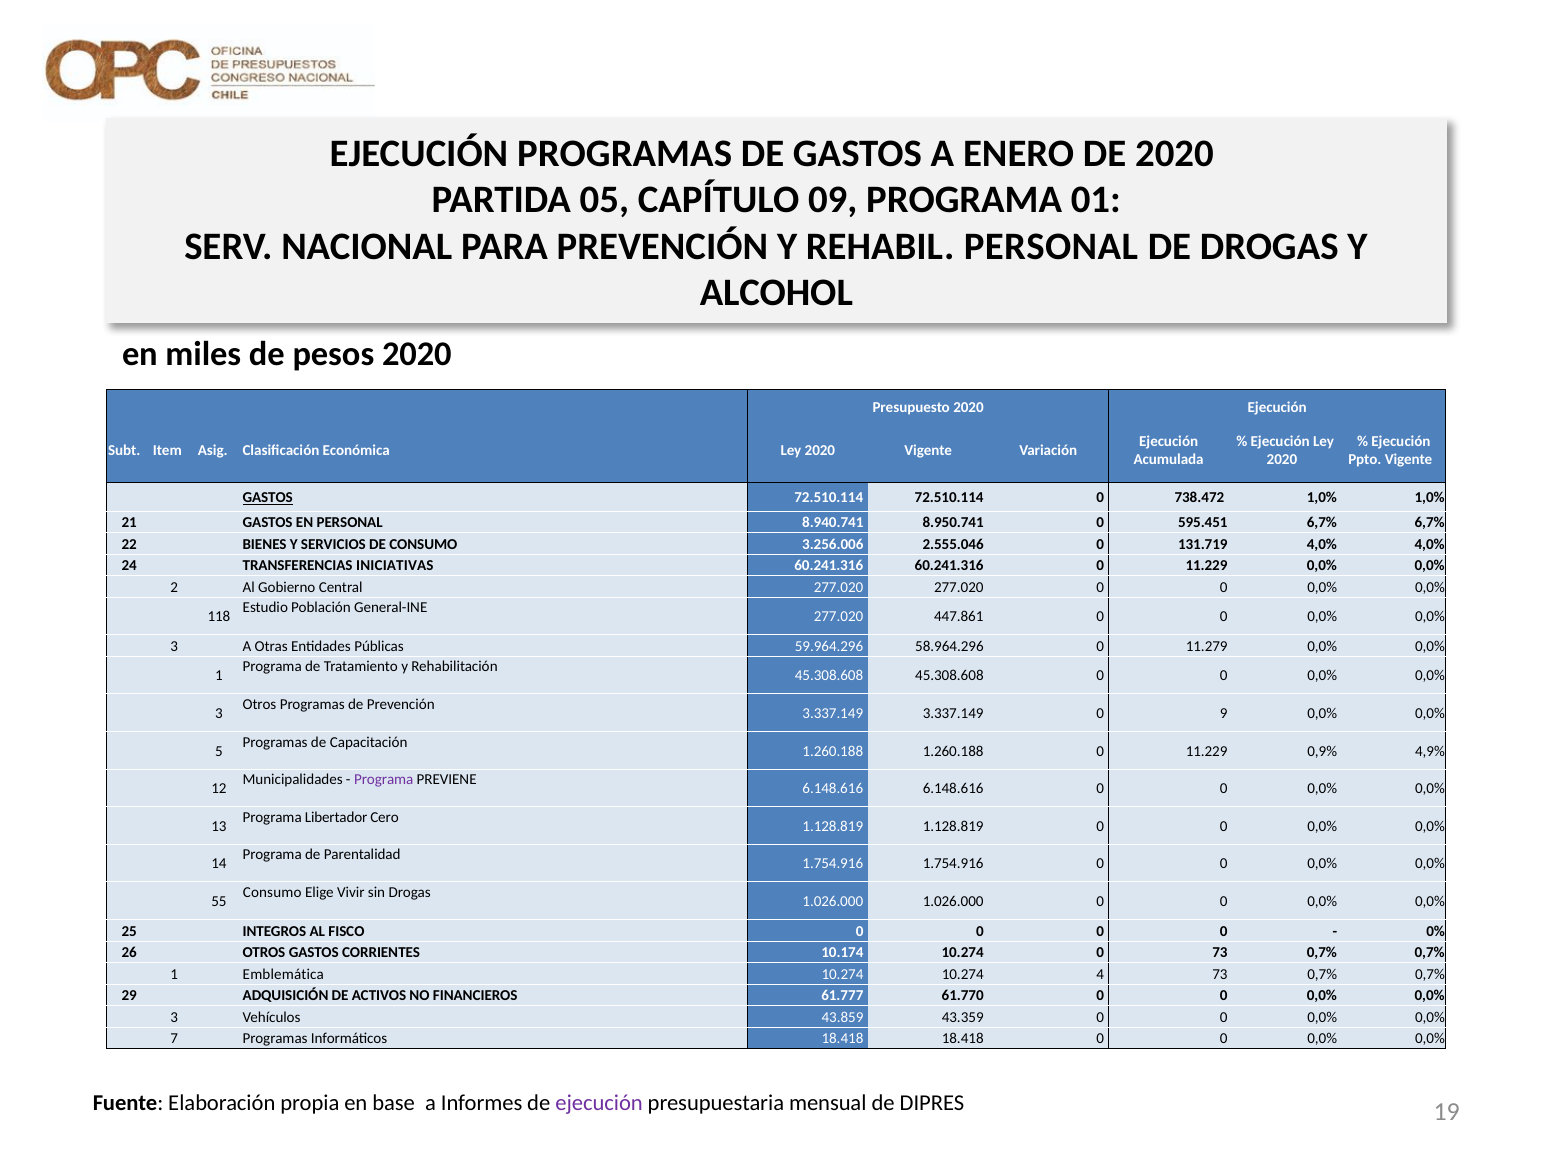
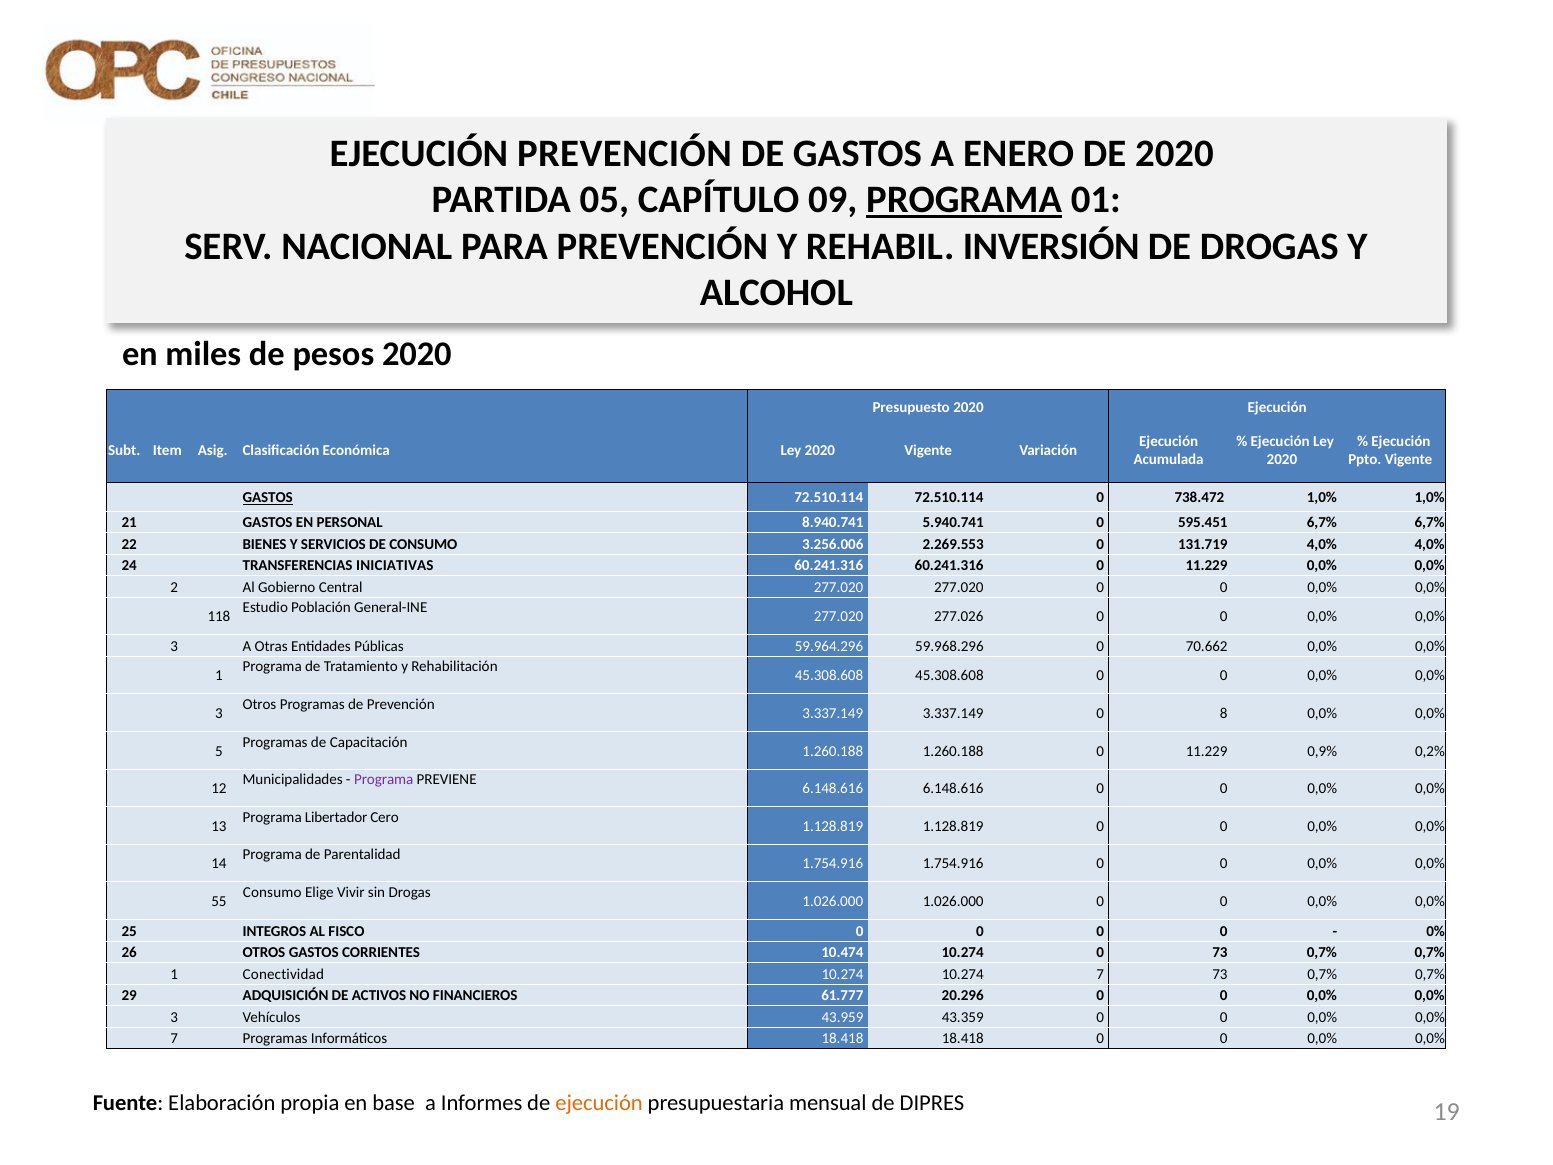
EJECUCIÓN PROGRAMAS: PROGRAMAS -> PREVENCIÓN (624, 153)
PROGRAMA underline: none -> present (964, 200)
REHABIL PERSONAL: PERSONAL -> INVERSIÓN (1051, 246)
8.950.741: 8.950.741 -> 5.940.741 (953, 522)
2.555.046: 2.555.046 -> 2.269.553 (953, 544)
447.861: 447.861 -> 277.026 (959, 617)
58.964.296: 58.964.296 -> 59.968.296 (949, 646)
11.279: 11.279 -> 70.662 (1207, 646)
9: 9 -> 8 (1224, 713)
4,9%: 4,9% -> 0,2% (1430, 751)
10.174: 10.174 -> 10.474 (842, 952)
Emblemática: Emblemática -> Conectividad (283, 974)
10.274 4: 4 -> 7 (1100, 974)
61.770: 61.770 -> 20.296 (963, 995)
43.859: 43.859 -> 43.959 (843, 1017)
ejecución colour: purple -> orange (599, 1102)
